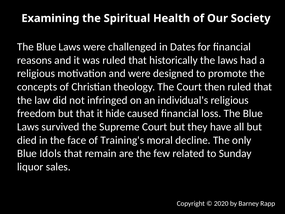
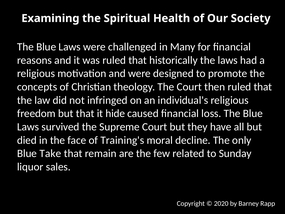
Dates: Dates -> Many (183, 47)
Idols: Idols -> Take (50, 153)
